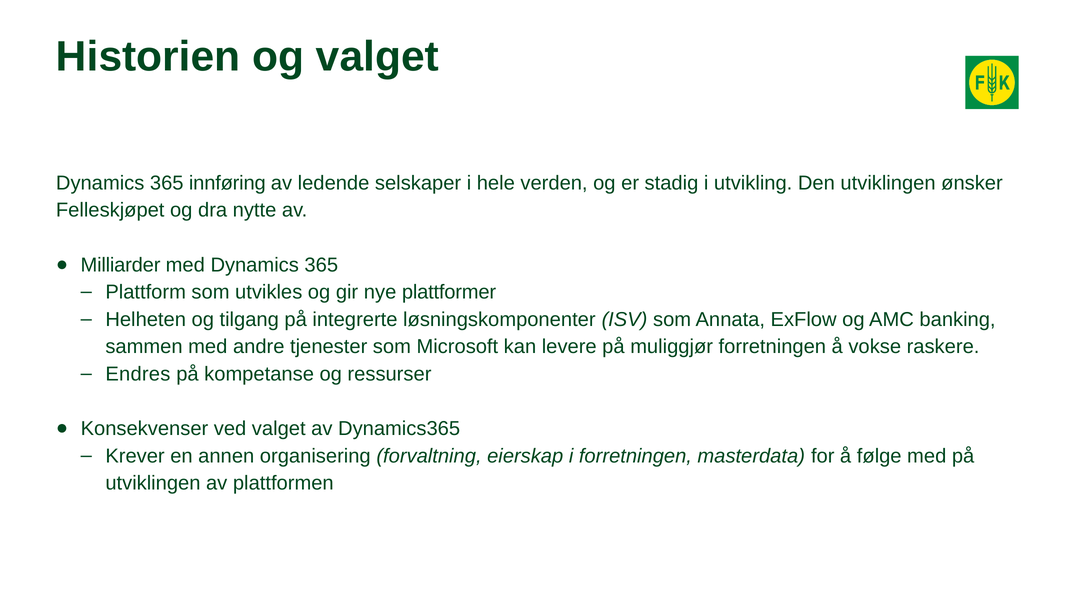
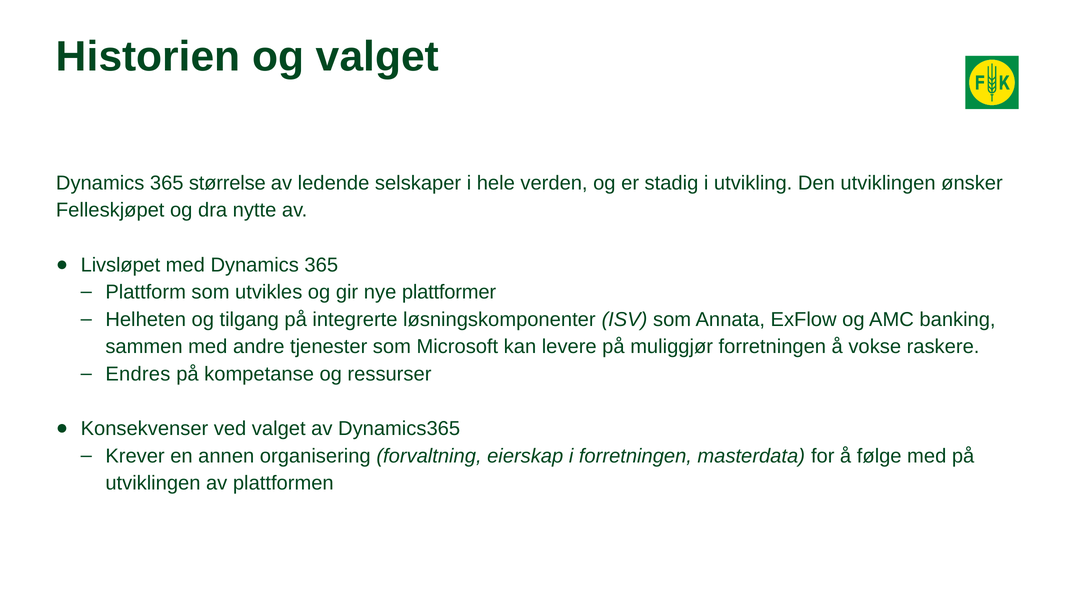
innføring: innføring -> størrelse (227, 183)
Milliarder: Milliarder -> Livsløpet (120, 265)
